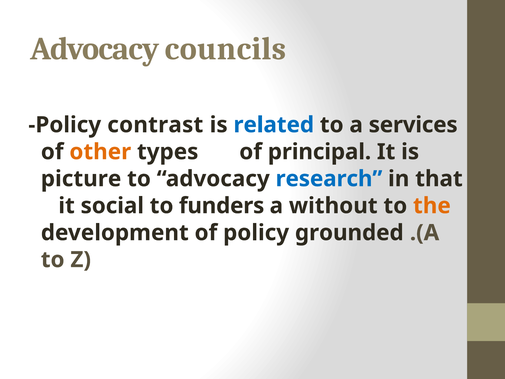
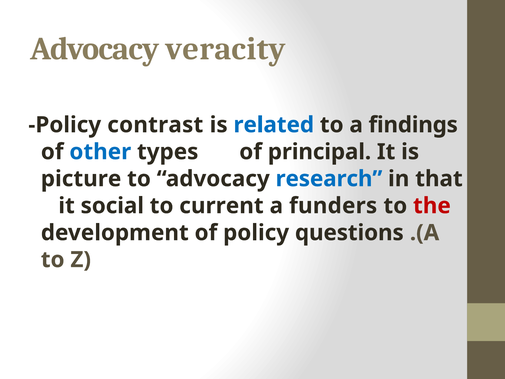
councils: councils -> veracity (226, 49)
services: services -> findings (413, 125)
other colour: orange -> blue (100, 152)
funders: funders -> current (221, 206)
without: without -> funders (333, 206)
the colour: orange -> red (432, 206)
grounded: grounded -> questions (349, 233)
